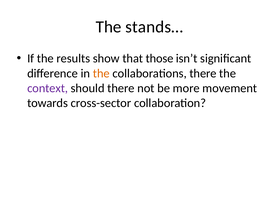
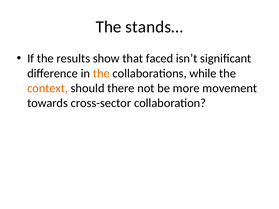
those: those -> faced (160, 59)
collaborations there: there -> while (203, 73)
context colour: purple -> orange (48, 88)
